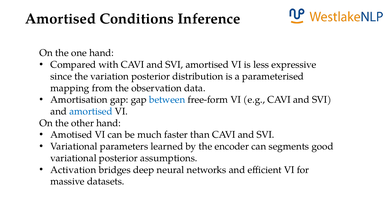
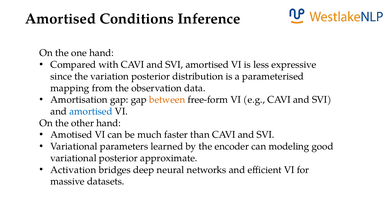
between colour: blue -> orange (167, 100)
segments: segments -> modeling (289, 146)
assumptions: assumptions -> approximate (169, 158)
